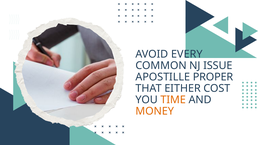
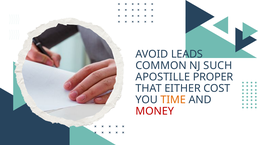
EVERY: EVERY -> LEADS (187, 54)
ISSUE: ISSUE -> SUCH (218, 66)
MONEY colour: orange -> red (155, 111)
